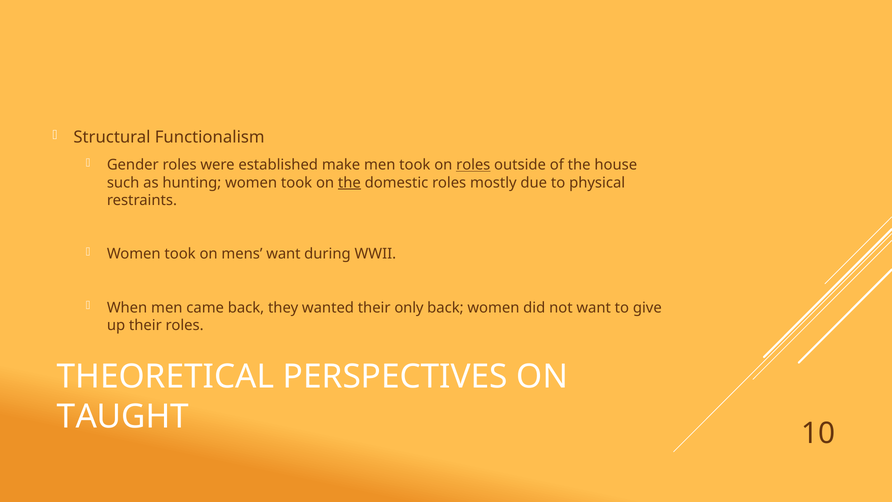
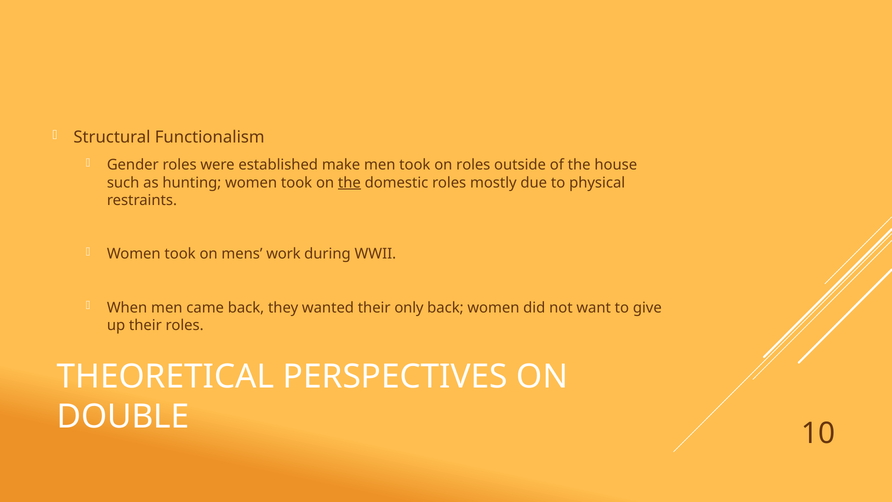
roles underline: present -> none (473, 165)
mens want: want -> work (283, 254)
TAUGHT: TAUGHT -> DOUBLE (123, 417)
